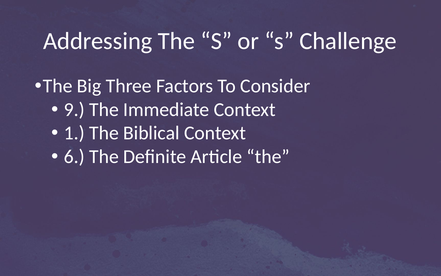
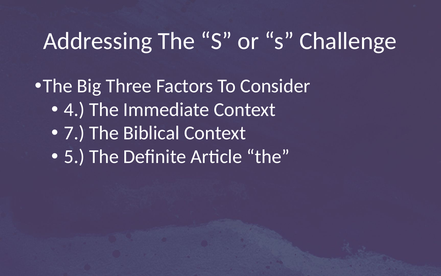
9: 9 -> 4 (74, 110)
1: 1 -> 7 (74, 133)
6: 6 -> 5 (74, 156)
